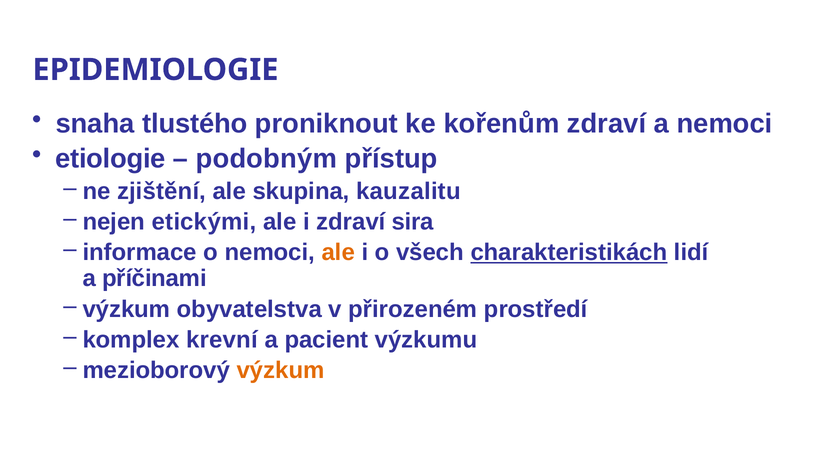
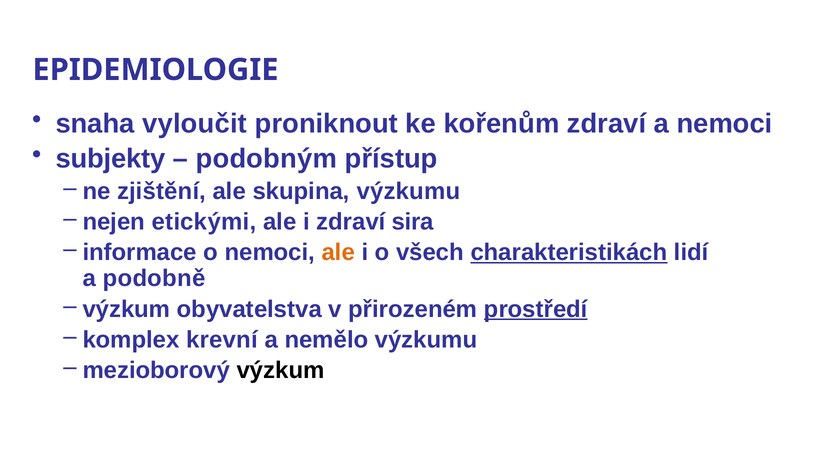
tlustého: tlustého -> vyloučit (195, 124)
etiologie: etiologie -> subjekty (110, 159)
skupina kauzalitu: kauzalitu -> výzkumu (409, 191)
příčinami: příčinami -> podobně (154, 279)
prostředí underline: none -> present (536, 309)
pacient: pacient -> nemělo (326, 340)
výzkum colour: orange -> black (281, 371)
